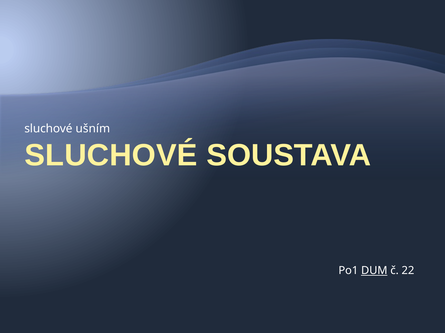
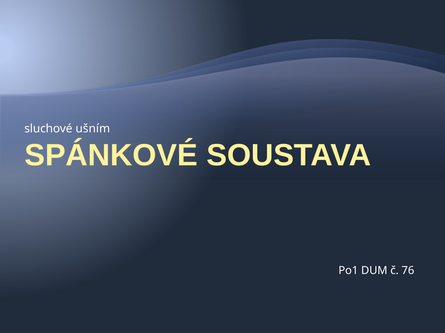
SLUCHOVÉ: SLUCHOVÉ -> SPÁNKOVÉ (111, 156)
DUM underline: present -> none (374, 271)
22: 22 -> 76 (408, 271)
